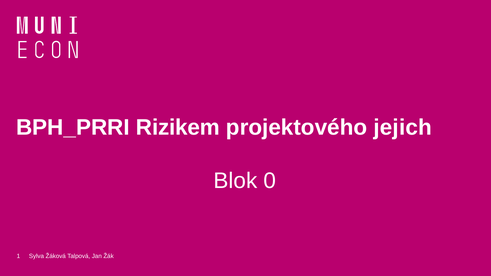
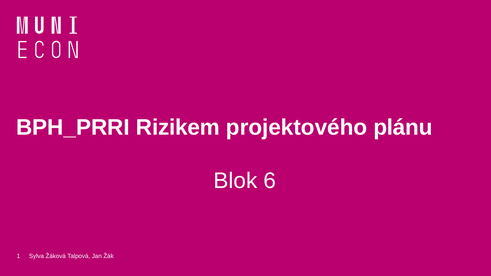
jejich: jejich -> plánu (403, 127)
0: 0 -> 6 (270, 181)
